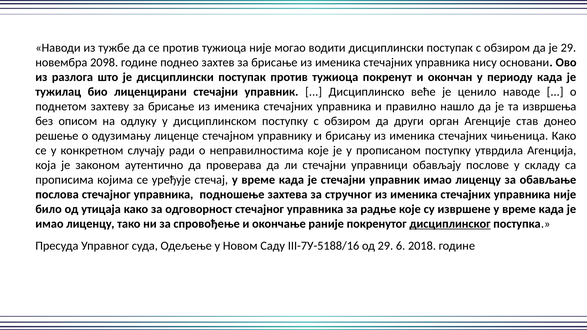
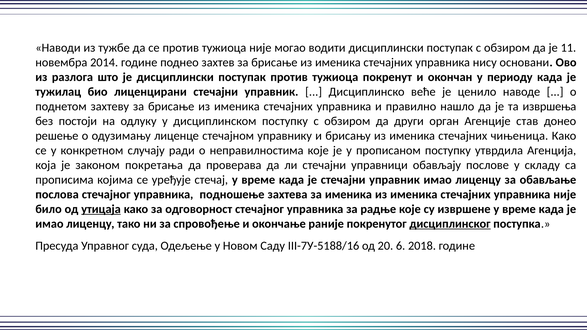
је 29: 29 -> 11 (568, 48)
2098: 2098 -> 2014 (104, 62)
описом: описом -> постоји (78, 121)
аутентично: аутентично -> покретања (154, 165)
за стручног: стручног -> именика (348, 195)
утицаја underline: none -> present (101, 209)
од 29: 29 -> 20 (385, 246)
